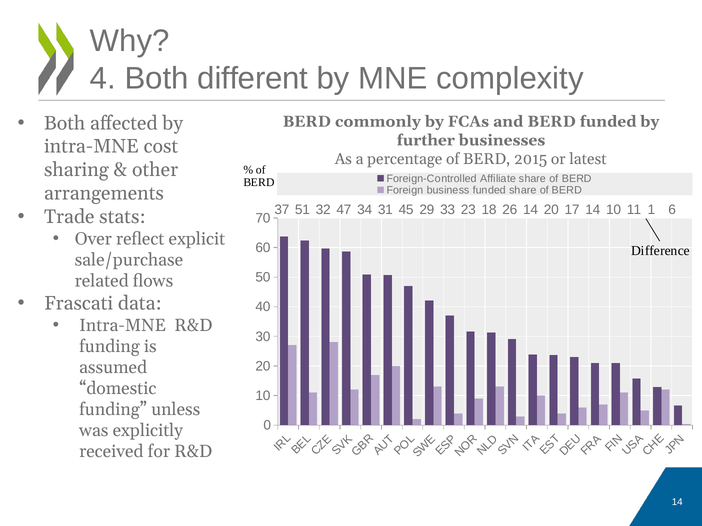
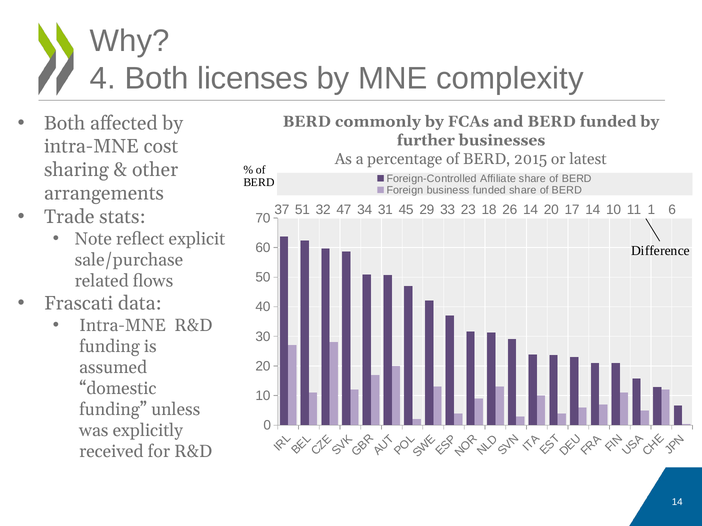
different: different -> licenses (253, 78)
Over: Over -> Note (93, 239)
